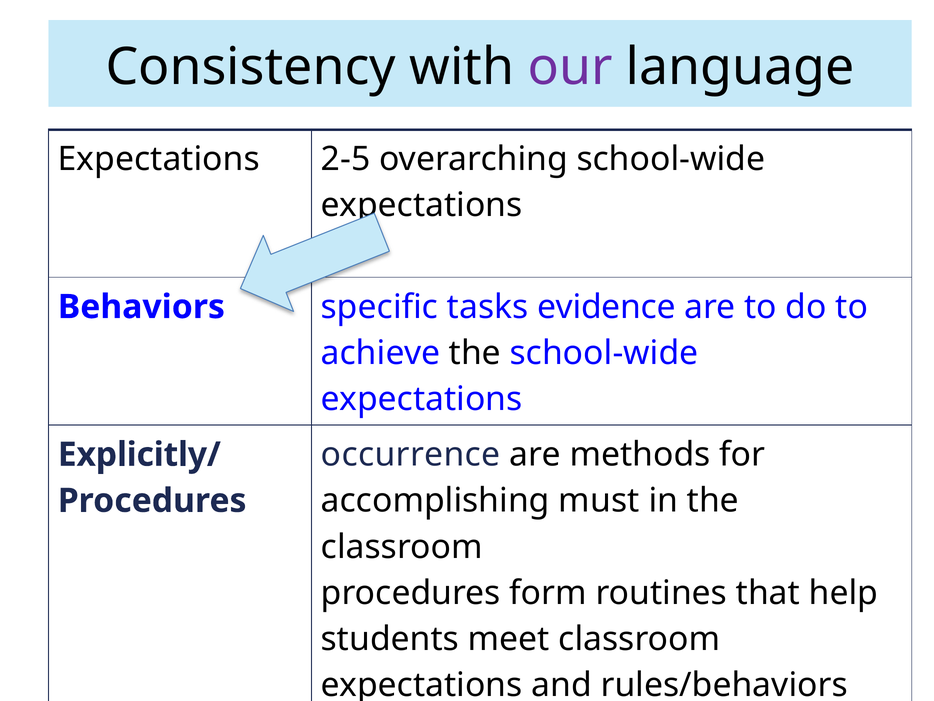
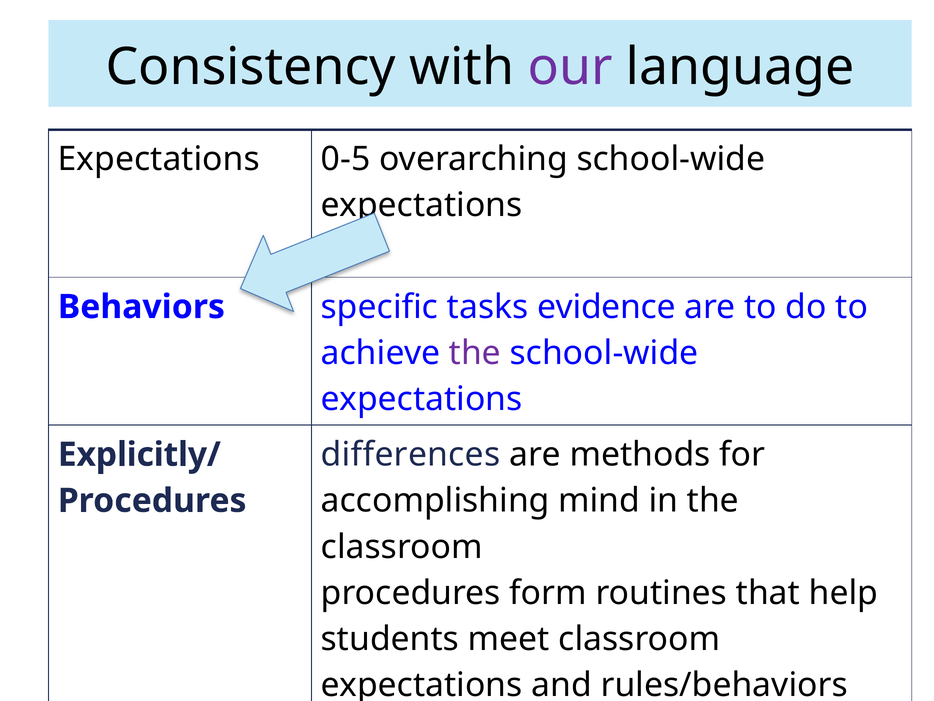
2-5: 2-5 -> 0-5 (346, 159)
the colour: black -> purple (475, 353)
occurrence: occurrence -> differences (411, 454)
must: must -> mind (599, 500)
